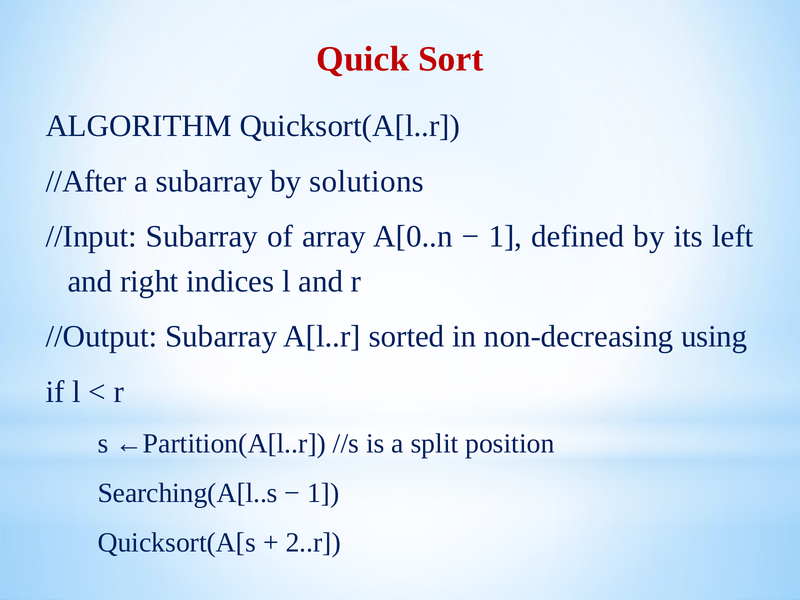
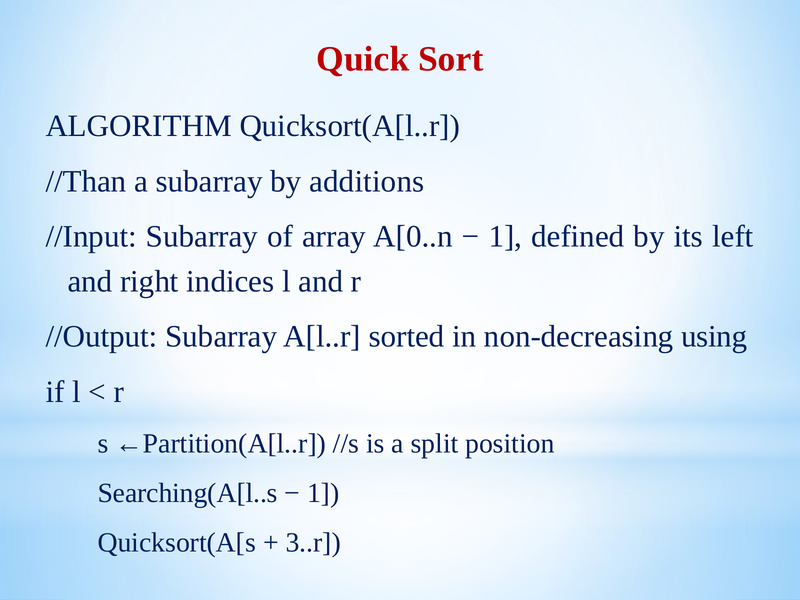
//After: //After -> //Than (86, 181)
solutions: solutions -> additions (367, 181)
2..r: 2..r -> 3..r (313, 542)
